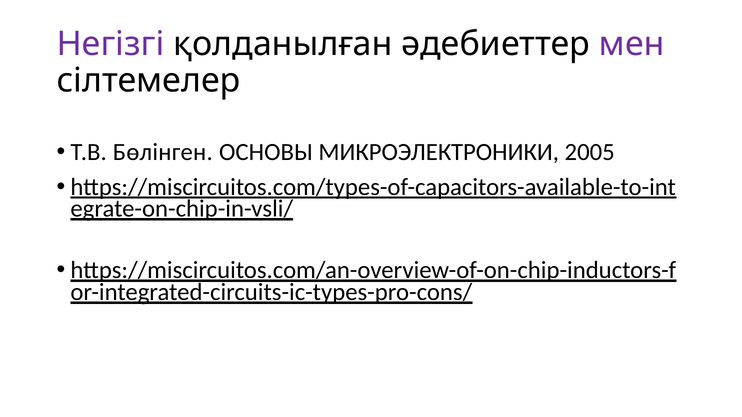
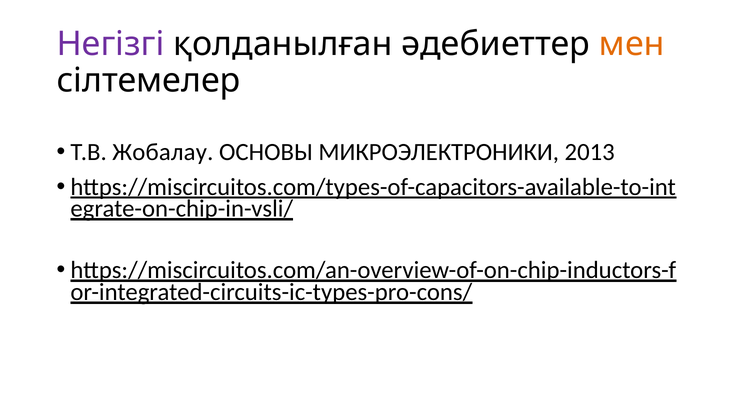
мен colour: purple -> orange (632, 44)
Бөлінген: Бөлінген -> Жобалау (163, 152)
2005: 2005 -> 2013 (590, 152)
